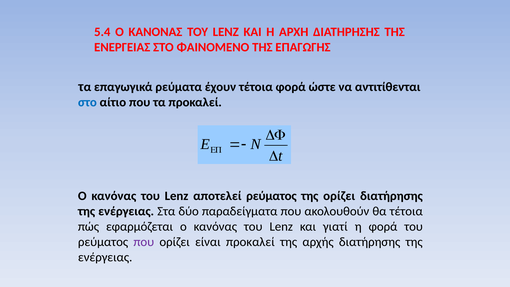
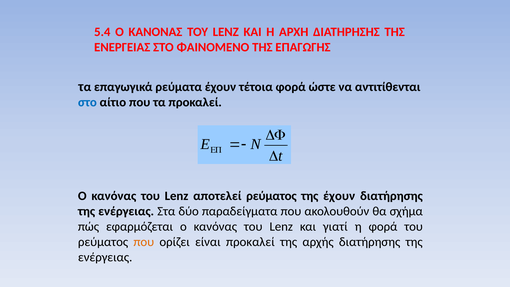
της ορίζει: ορίζει -> έχουν (339, 196)
θα τέτοια: τέτοια -> σχήμα (406, 211)
που colour: purple -> orange (144, 242)
